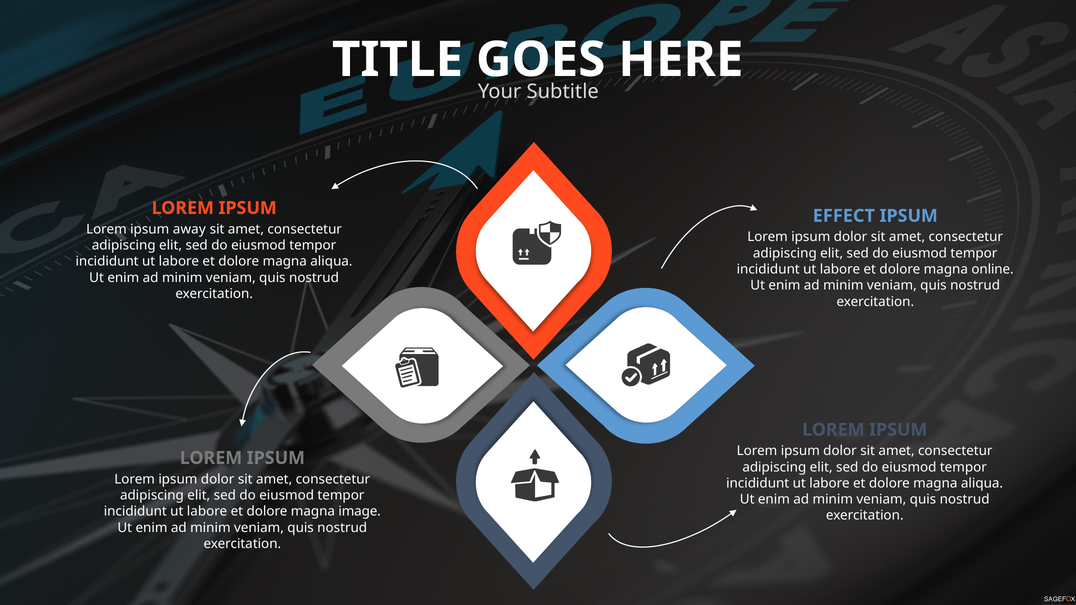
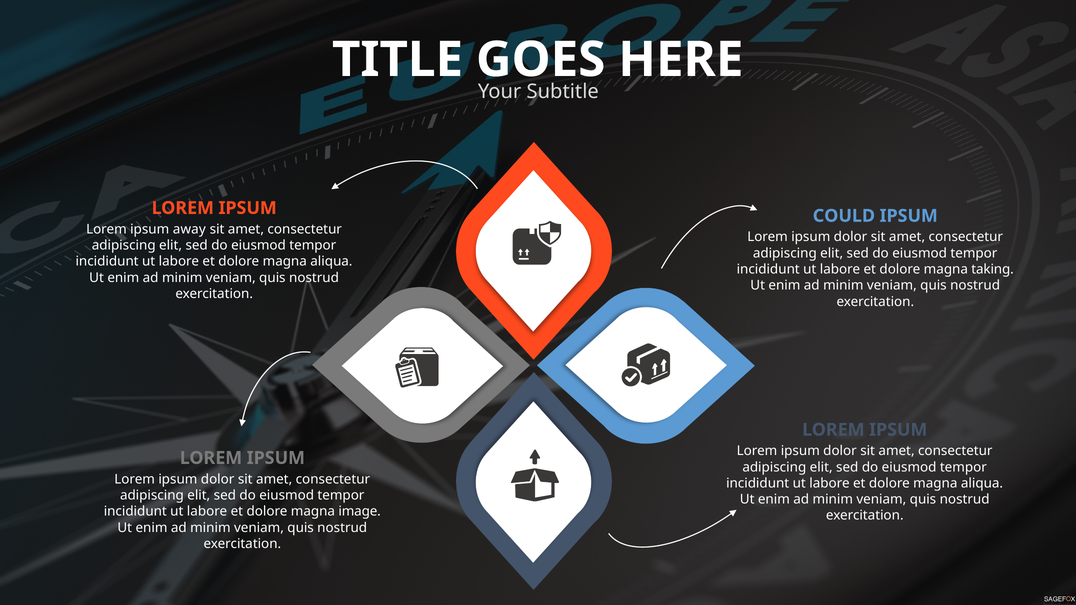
EFFECT: EFFECT -> COULD (844, 216)
online: online -> taking (993, 269)
